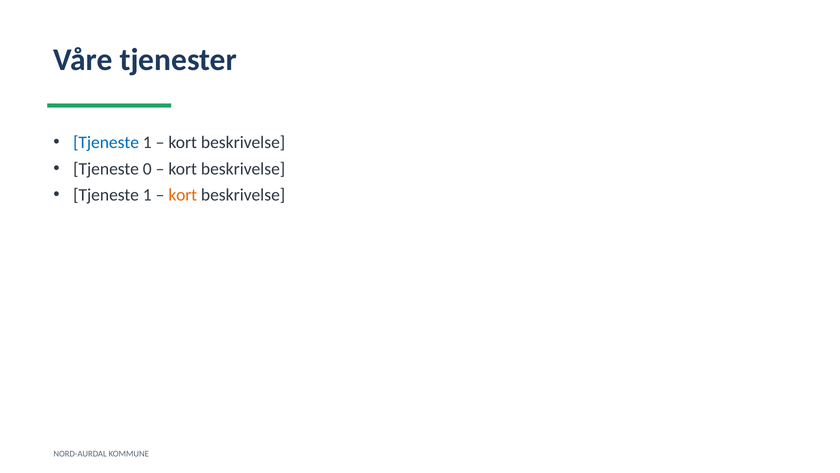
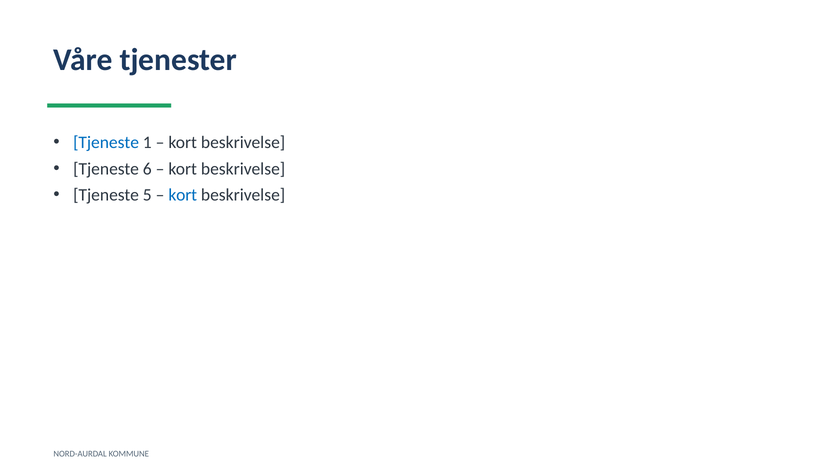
0: 0 -> 6 (147, 169)
1: 1 -> 5 (147, 195)
kort colour: orange -> blue (183, 195)
